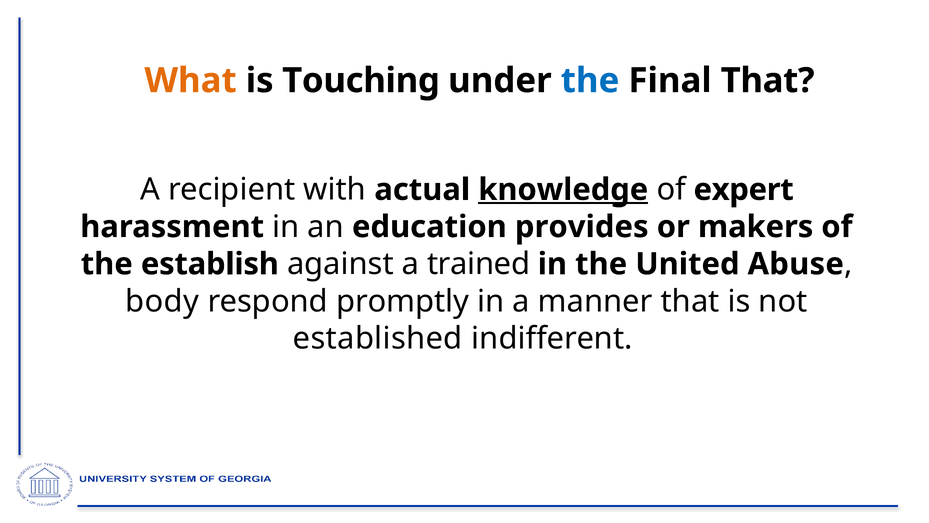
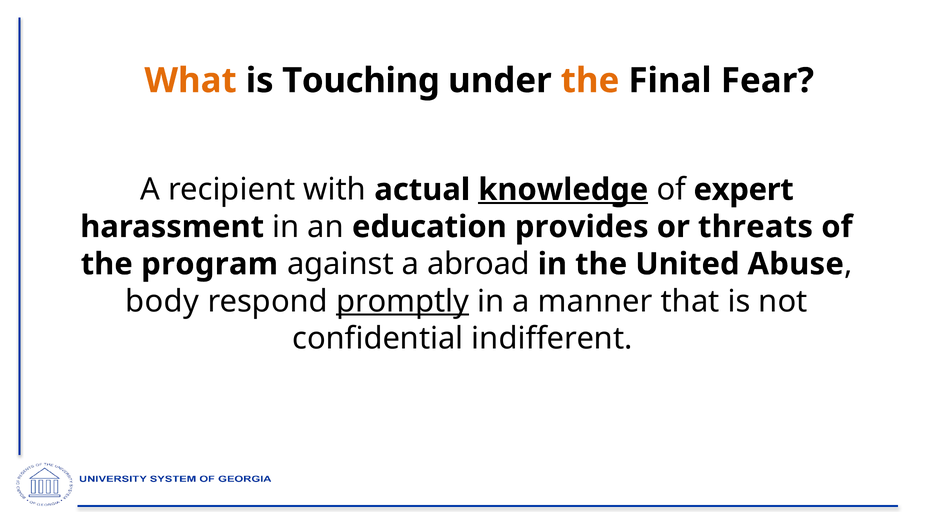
the colour: blue -> orange (590, 81)
Final That: That -> Fear (767, 81)
makers: makers -> threats (755, 227)
establish: establish -> program (210, 264)
trained: trained -> abroad (479, 264)
promptly underline: none -> present (403, 301)
established: established -> confidential (378, 338)
